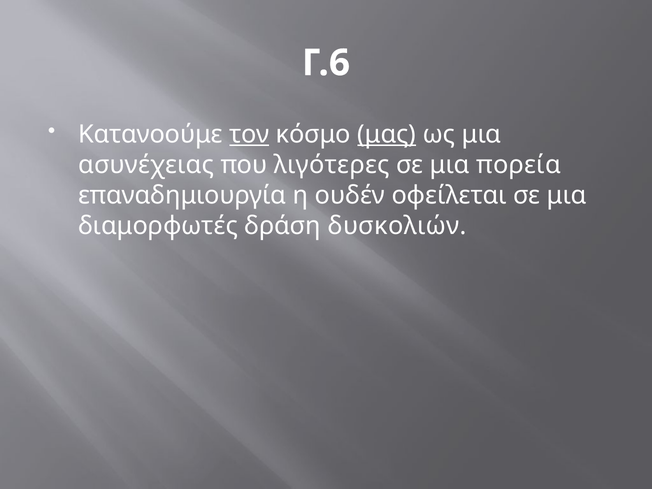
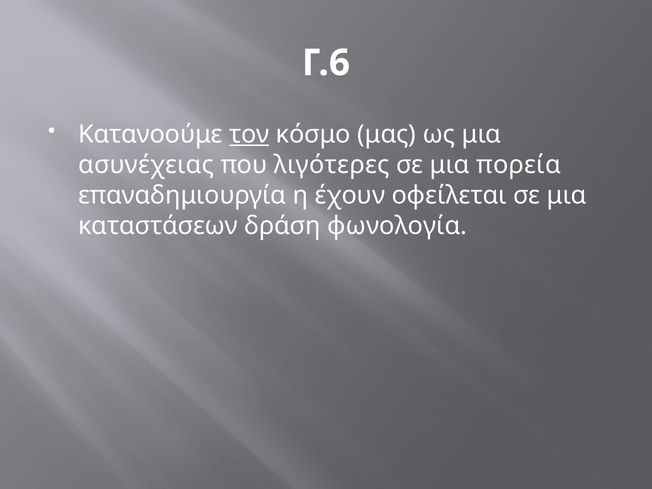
μας underline: present -> none (387, 134)
ουδέν: ουδέν -> έχουν (350, 195)
διαμορφωτές: διαμορφωτές -> καταστάσεων (158, 226)
δυσκολιών: δυσκολιών -> φωνολογία (397, 226)
